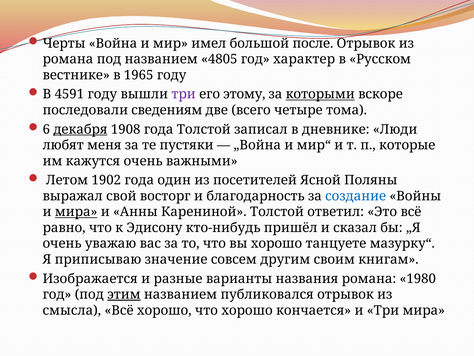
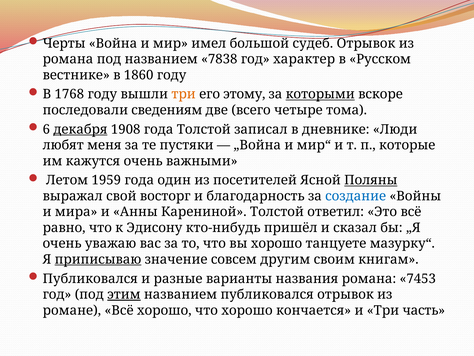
после: после -> судеб (313, 43)
4805: 4805 -> 7838 (219, 59)
1965: 1965 -> 1860 (139, 75)
4591: 4591 -> 1768 (69, 94)
три colour: purple -> orange (184, 94)
1902: 1902 -> 1959 (106, 180)
Поляны underline: none -> present (371, 180)
мира underline: present -> none (76, 212)
приписываю underline: none -> present (98, 259)
Изображается: Изображается -> Публиковался (90, 278)
1980: 1980 -> 7453 (418, 278)
смысла: смысла -> романе (72, 310)
Три мира: мира -> часть (424, 310)
